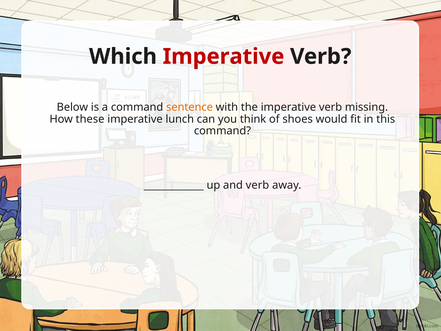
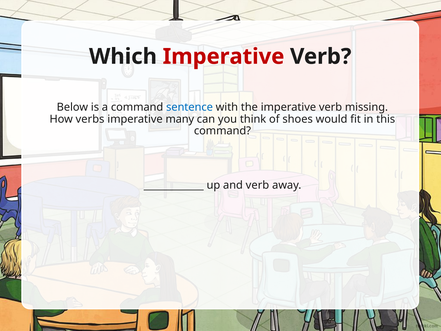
sentence colour: orange -> blue (190, 107)
these: these -> verbs (90, 119)
lunch: lunch -> many (180, 119)
